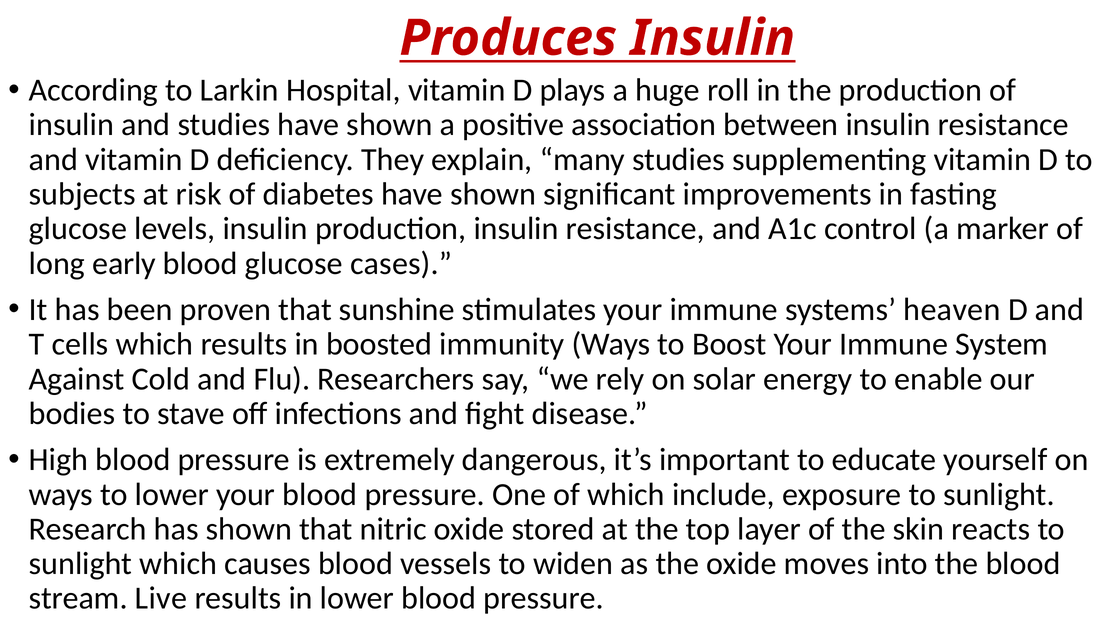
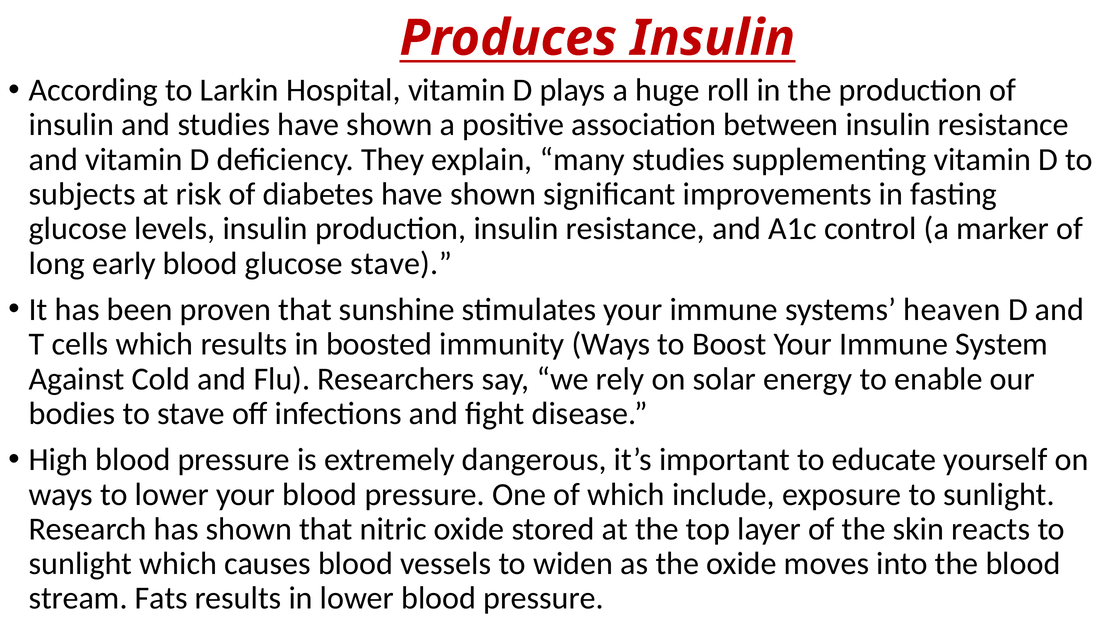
glucose cases: cases -> stave (401, 263)
Live: Live -> Fats (161, 598)
